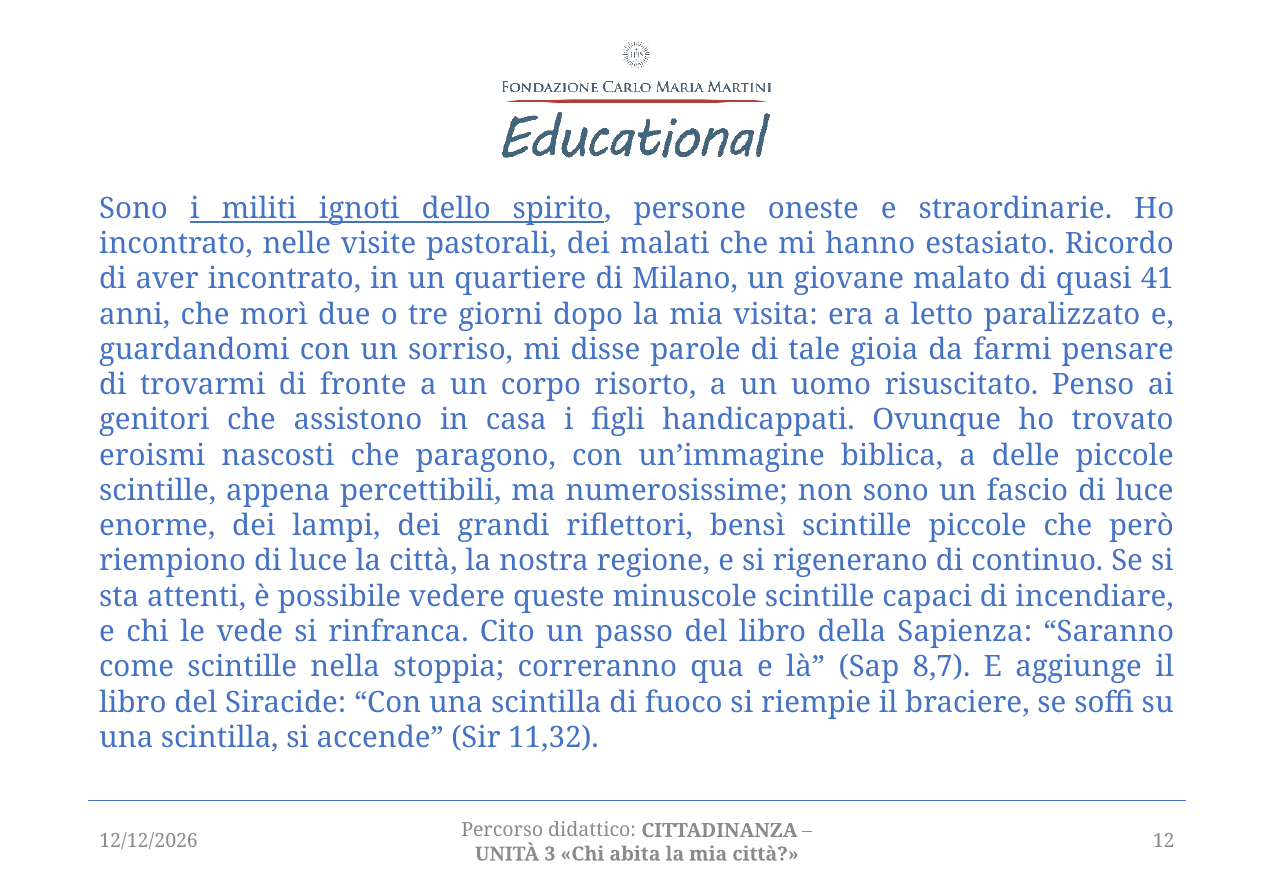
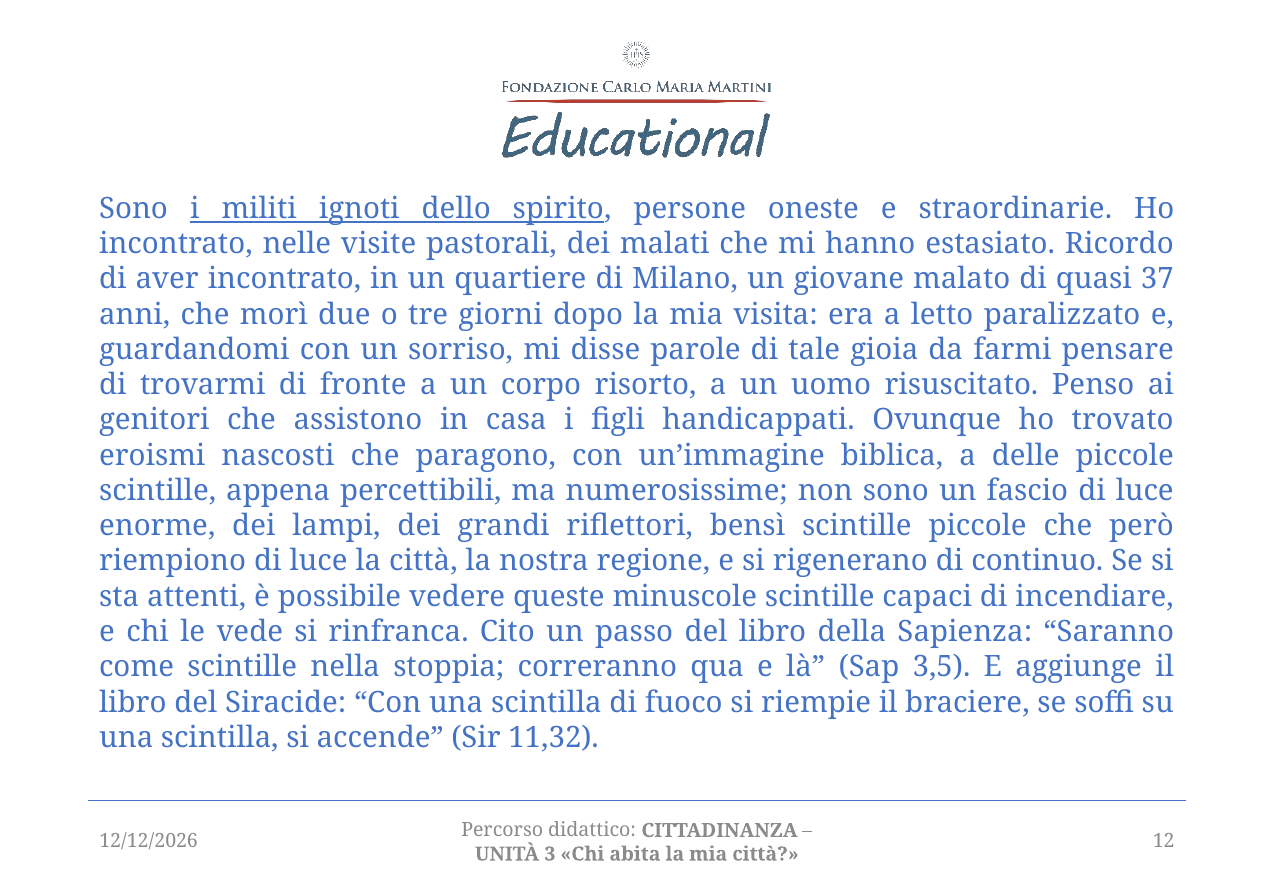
41: 41 -> 37 (1157, 279)
8,7: 8,7 -> 3,5 (942, 667)
